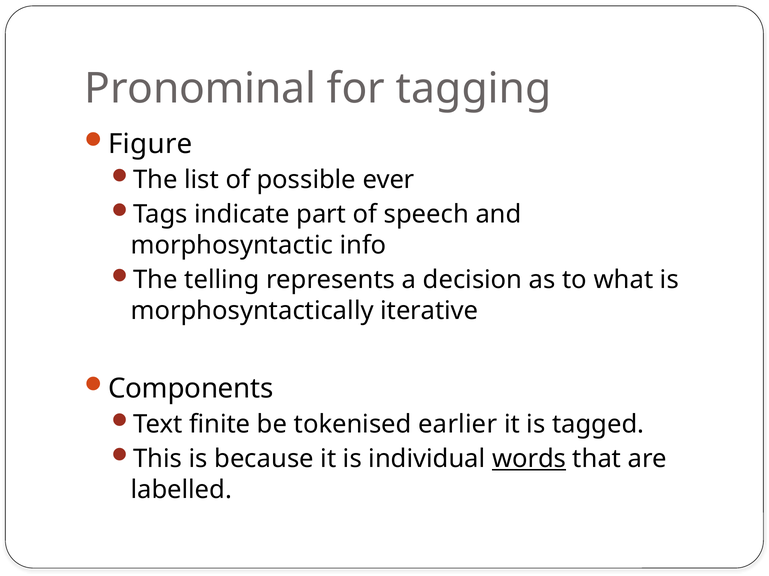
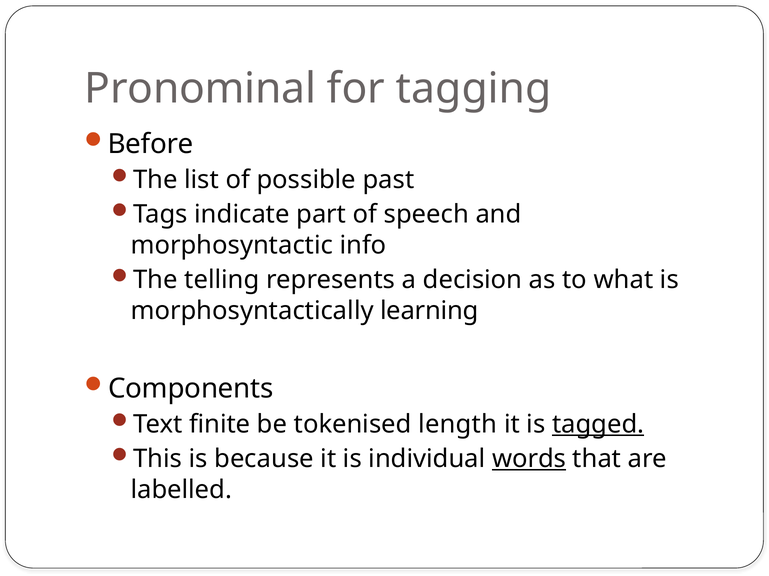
Figure: Figure -> Before (151, 144)
ever: ever -> past (388, 180)
iterative: iterative -> learning (429, 311)
earlier: earlier -> length (458, 425)
tagged underline: none -> present (598, 425)
